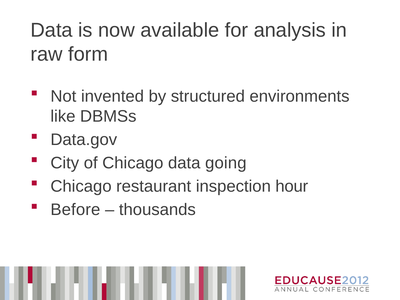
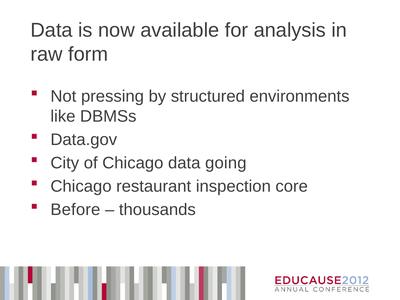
invented: invented -> pressing (112, 96)
hour: hour -> core (292, 186)
